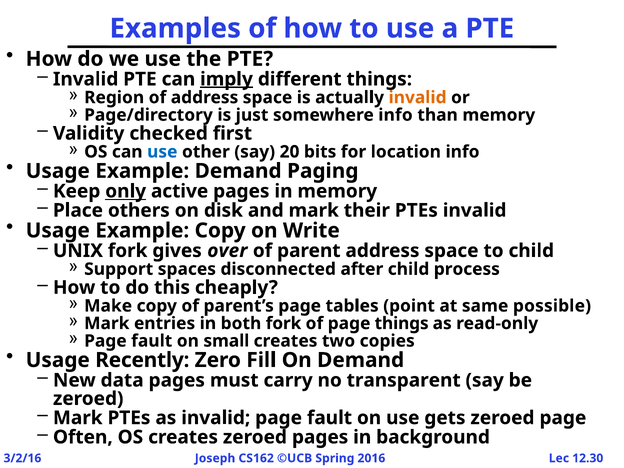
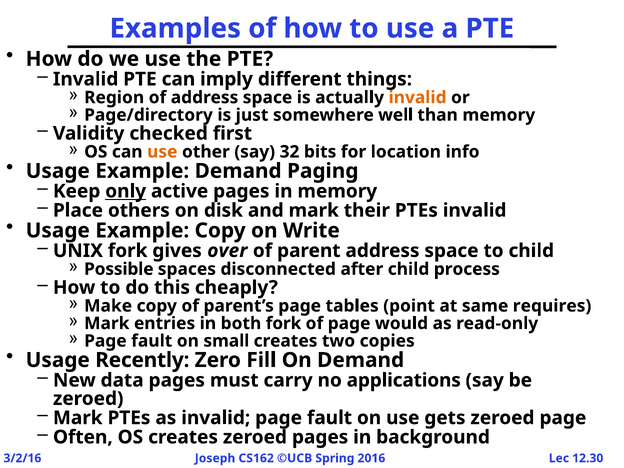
imply underline: present -> none (226, 79)
somewhere info: info -> well (396, 115)
use colour: blue -> orange (162, 152)
20: 20 -> 32 (290, 152)
Support: Support -> Possible (119, 269)
possible: possible -> requires (552, 306)
page things: things -> would (402, 323)
transparent: transparent -> applications (404, 380)
